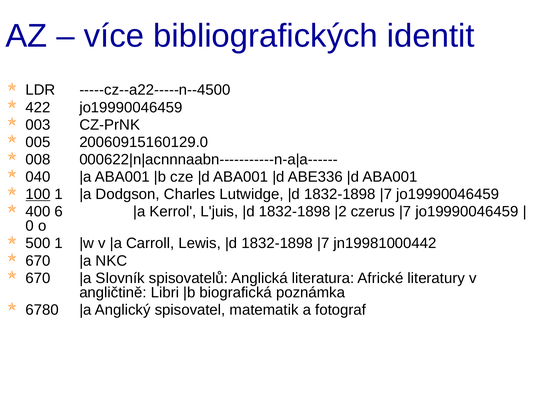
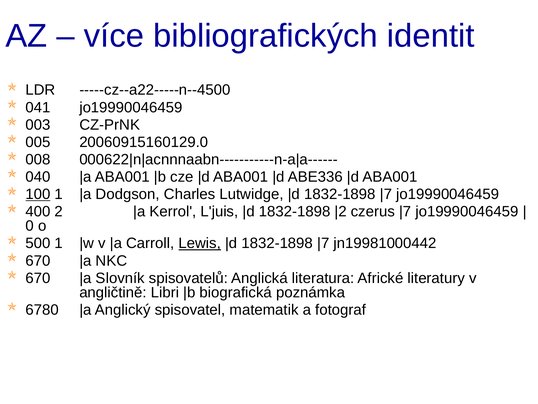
422: 422 -> 041 (38, 107)
6: 6 -> 2 (59, 211)
Lewis underline: none -> present (200, 243)
